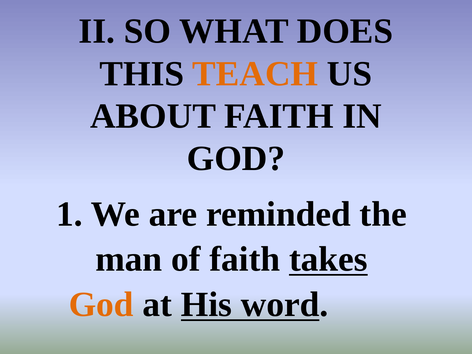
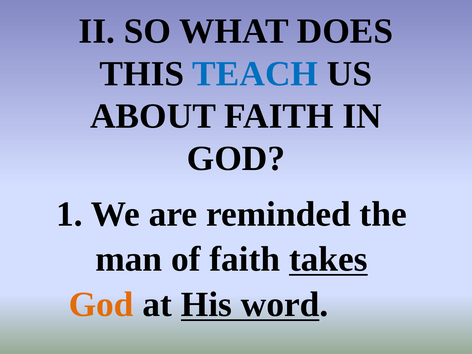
TEACH colour: orange -> blue (255, 74)
